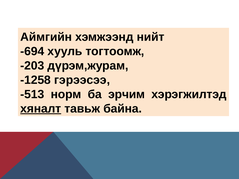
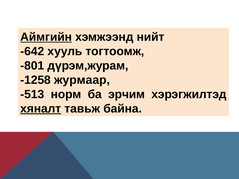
Аймгийн underline: none -> present (46, 37)
-694: -694 -> -642 (32, 51)
-203: -203 -> -801 (32, 66)
гэрээсээ: гэрээсээ -> журмаар (82, 80)
